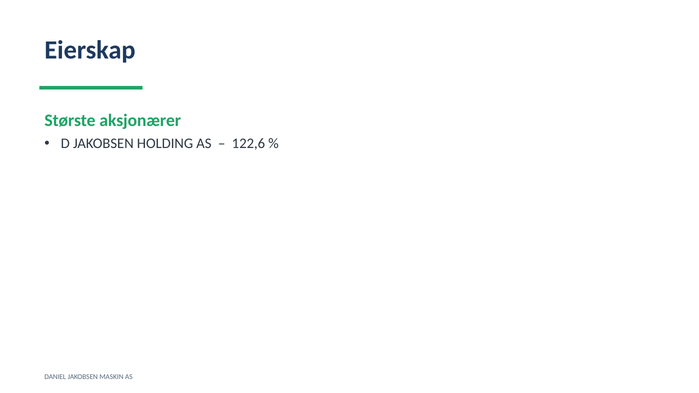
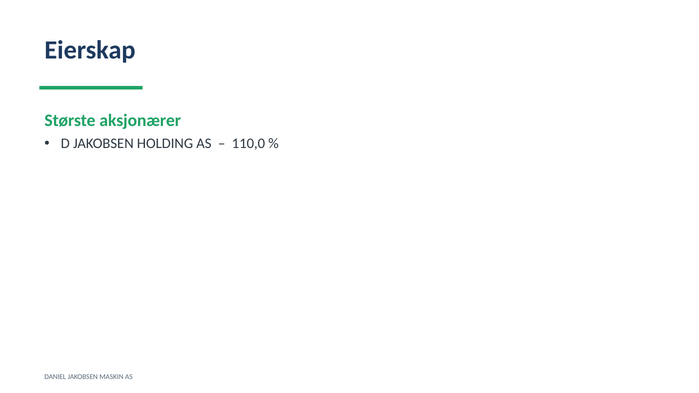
122,6: 122,6 -> 110,0 (248, 144)
